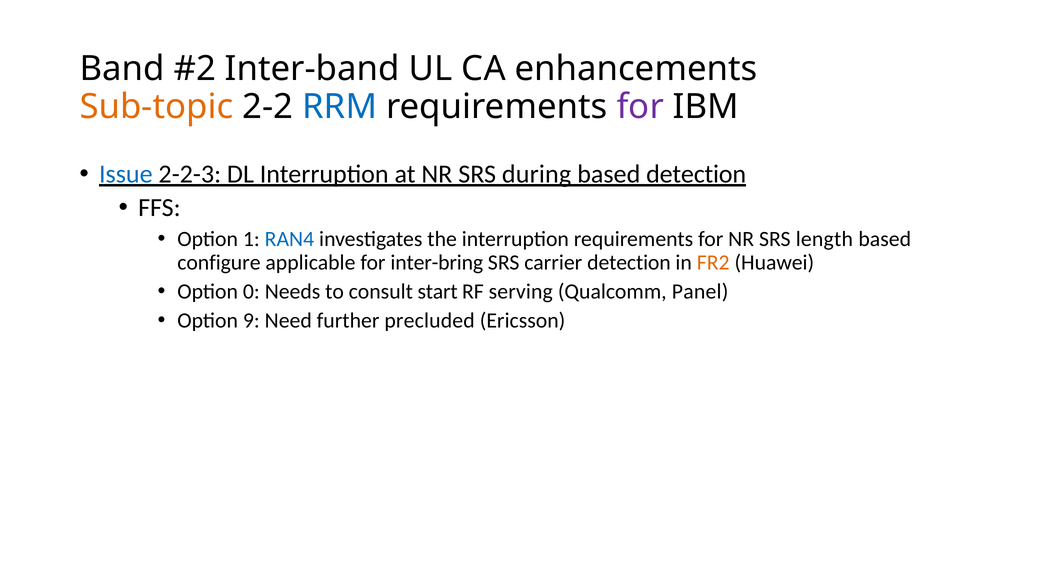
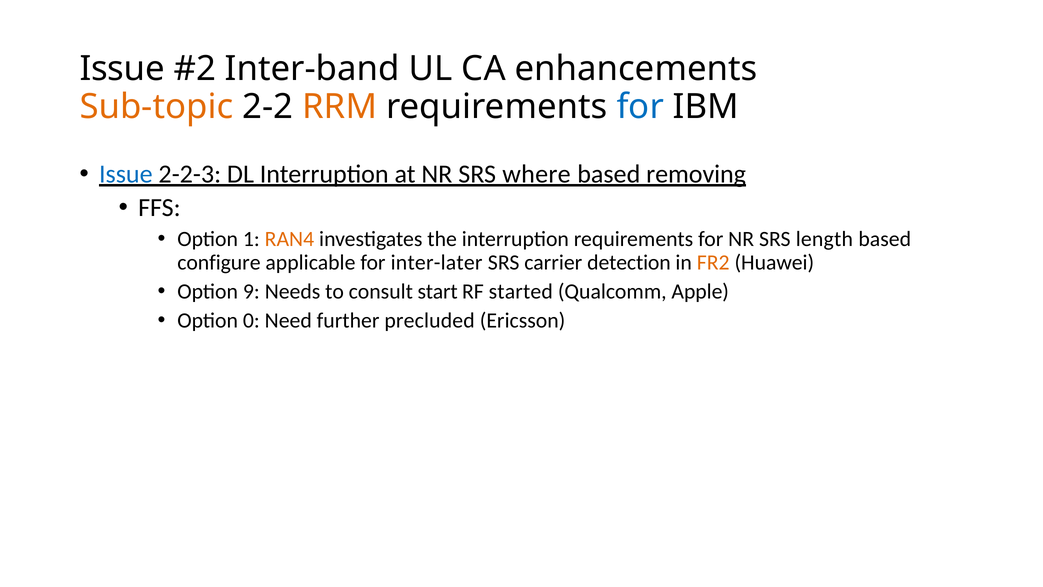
Band: Band -> Issue (122, 69)
RRM colour: blue -> orange (340, 106)
for colour: purple -> blue (640, 106)
during: during -> where (537, 174)
based detection: detection -> removing (696, 174)
RAN4 colour: blue -> orange (289, 239)
inter-bring: inter-bring -> inter-later (437, 262)
0: 0 -> 9 (251, 291)
serving: serving -> started (521, 291)
Panel: Panel -> Apple (700, 291)
9: 9 -> 0 (251, 320)
